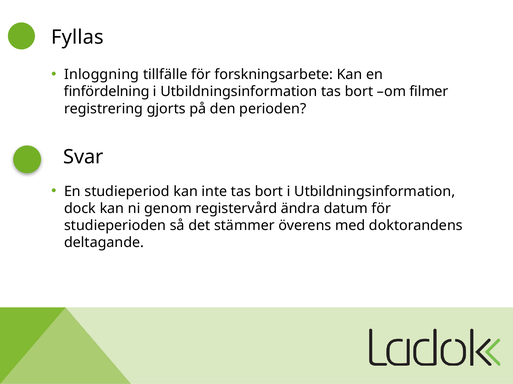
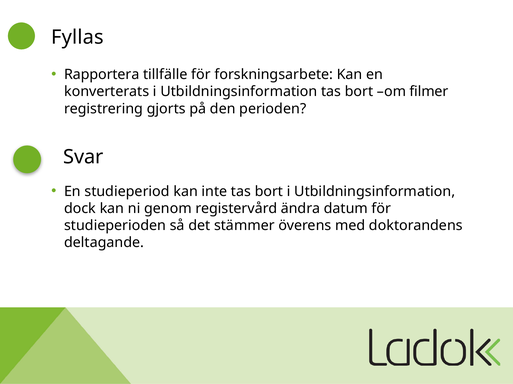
Inloggning: Inloggning -> Rapportera (102, 75)
finfördelning: finfördelning -> konverterats (107, 92)
